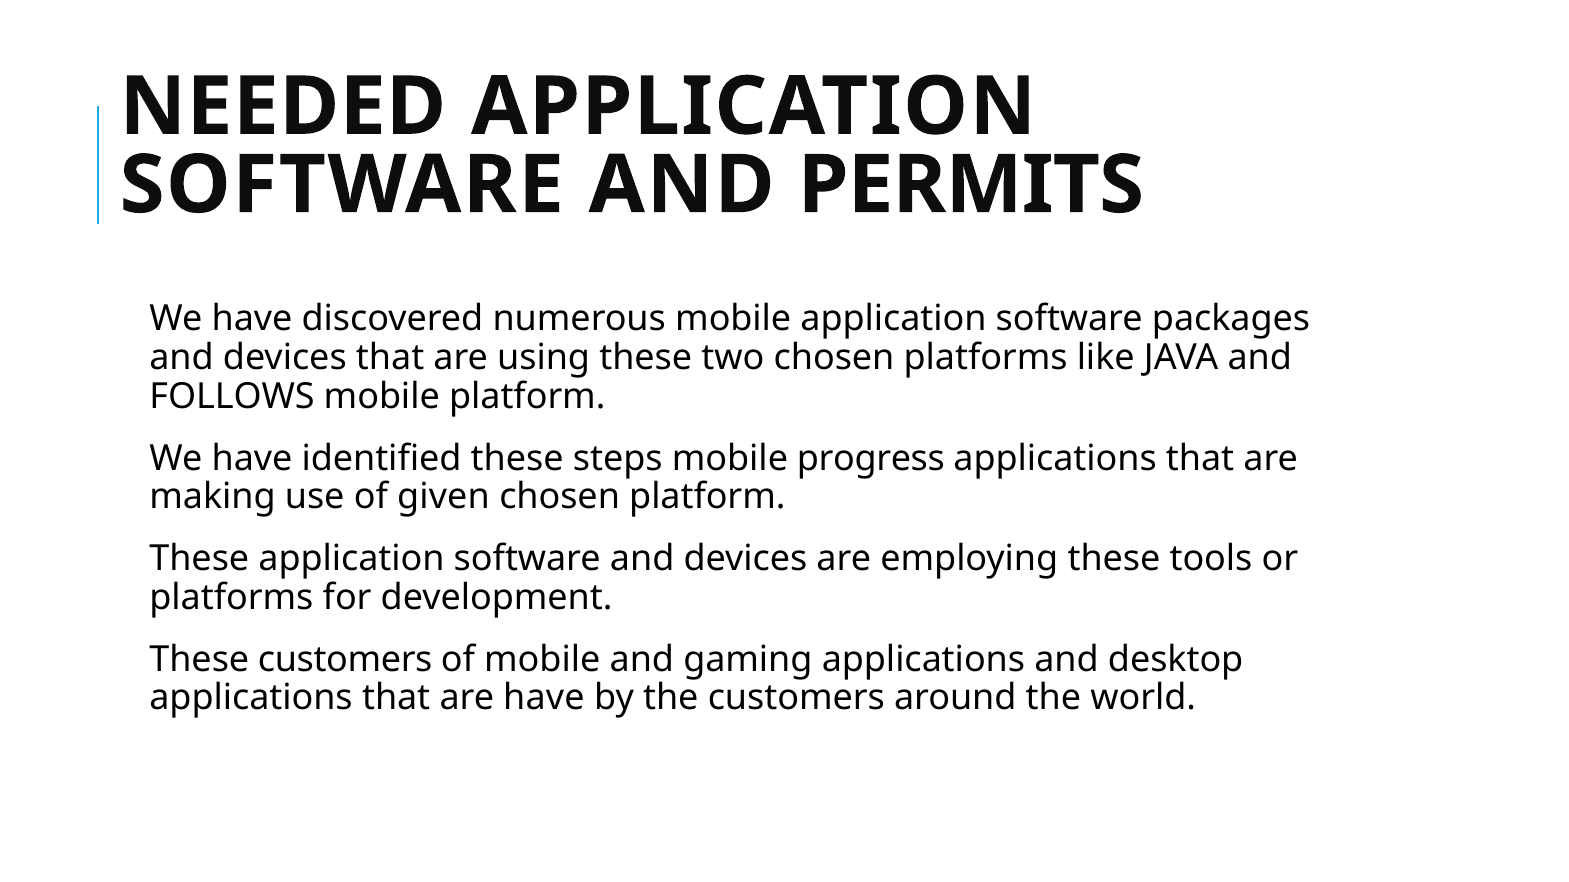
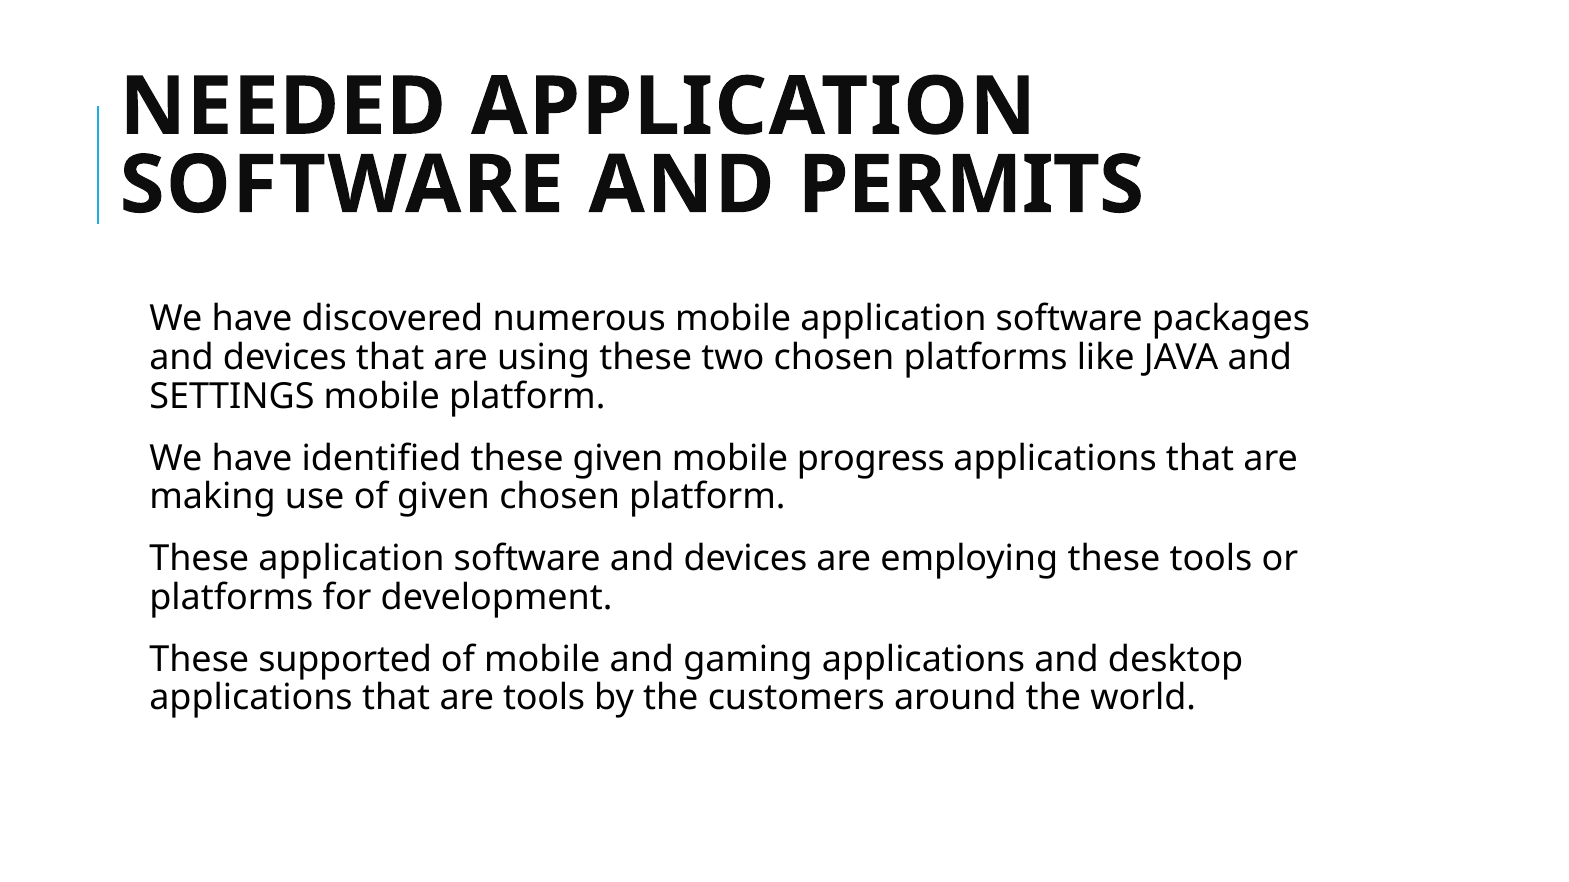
FOLLOWS: FOLLOWS -> SETTINGS (232, 397)
these steps: steps -> given (618, 459)
These customers: customers -> supported (345, 660)
are have: have -> tools (544, 698)
